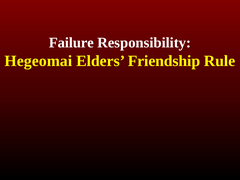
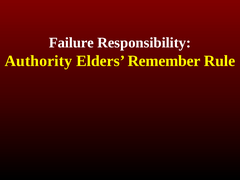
Hegeomai: Hegeomai -> Authority (38, 61)
Friendship: Friendship -> Remember (164, 61)
